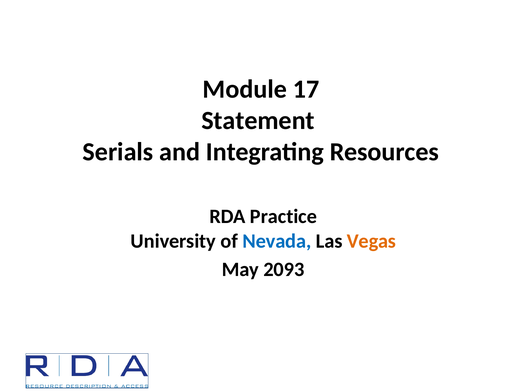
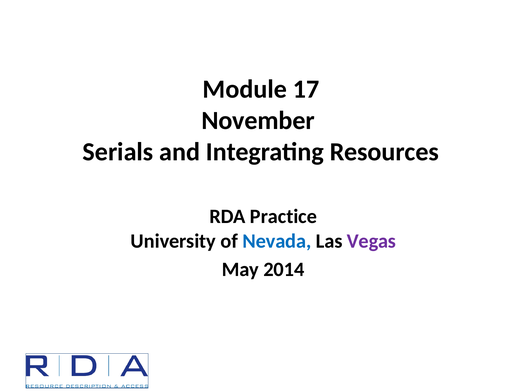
Statement: Statement -> November (258, 120)
Vegas colour: orange -> purple (371, 241)
2093: 2093 -> 2014 (284, 269)
